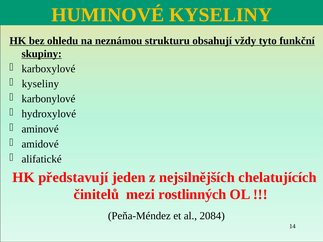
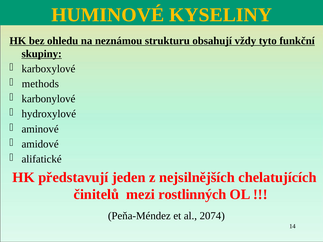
kyseliny: kyseliny -> methods (40, 84)
2084: 2084 -> 2074 (212, 216)
